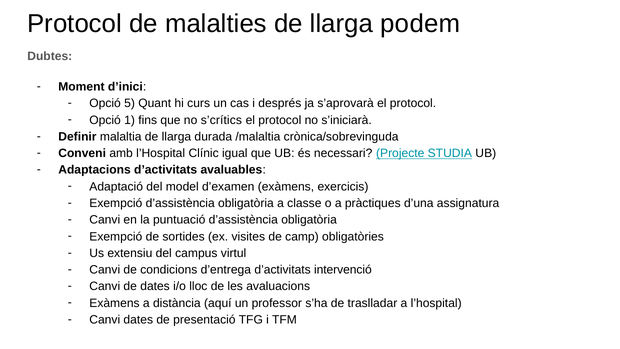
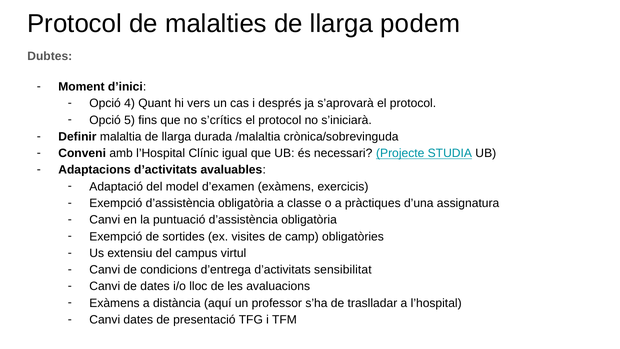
5: 5 -> 4 (130, 103)
curs: curs -> vers (199, 103)
1: 1 -> 5 (130, 120)
intervenció: intervenció -> sensibilitat (343, 270)
